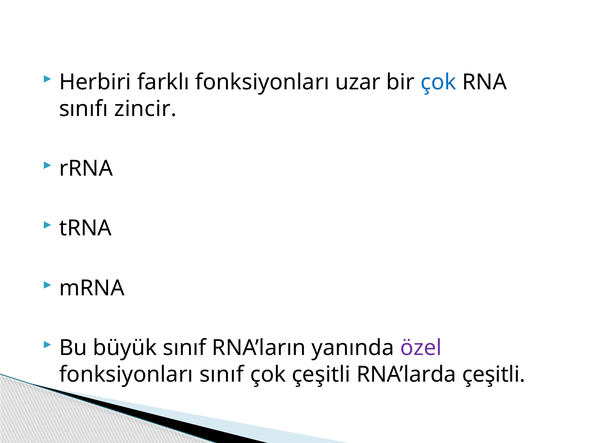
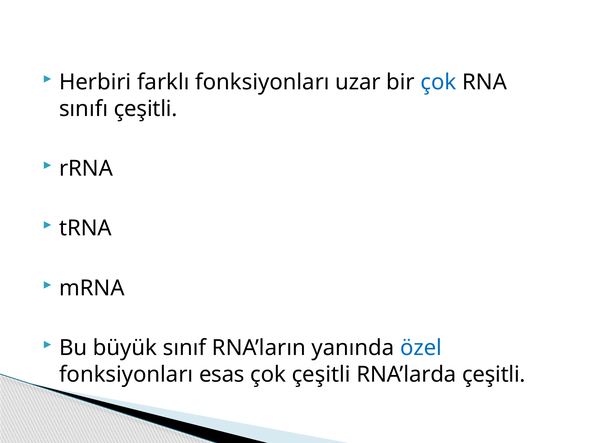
sınıfı zincir: zincir -> çeşitli (146, 109)
özel colour: purple -> blue (421, 348)
fonksiyonları sınıf: sınıf -> esas (222, 375)
